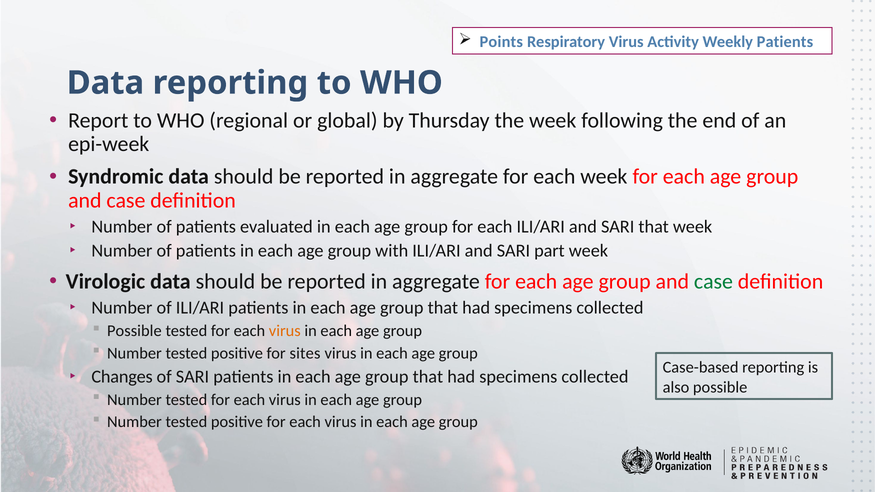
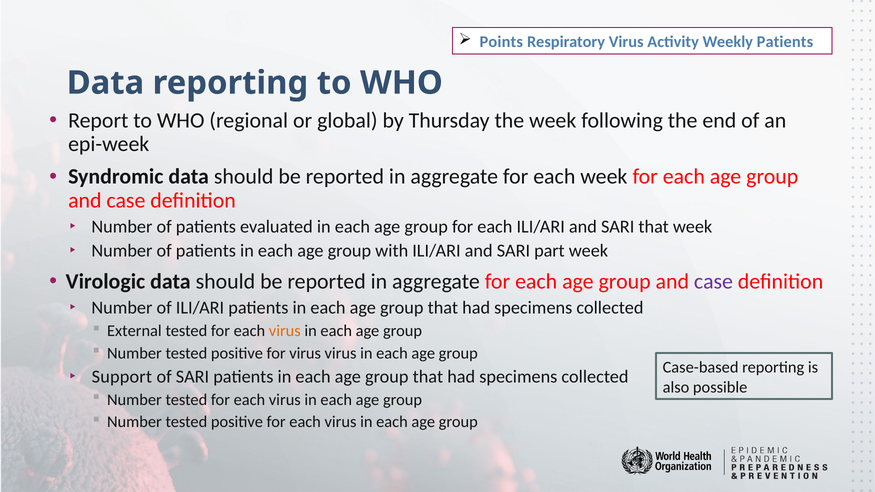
case colour: green -> purple (713, 282)
Possible: Possible -> External (134, 331)
for sites: sites -> virus (305, 353)
Changes: Changes -> Support (122, 377)
